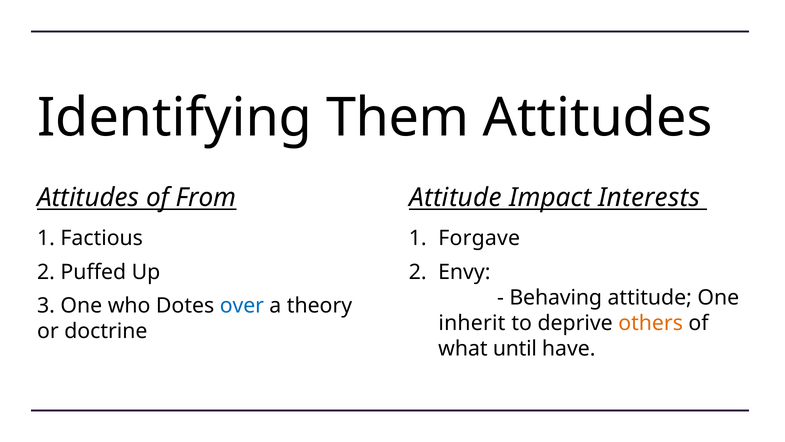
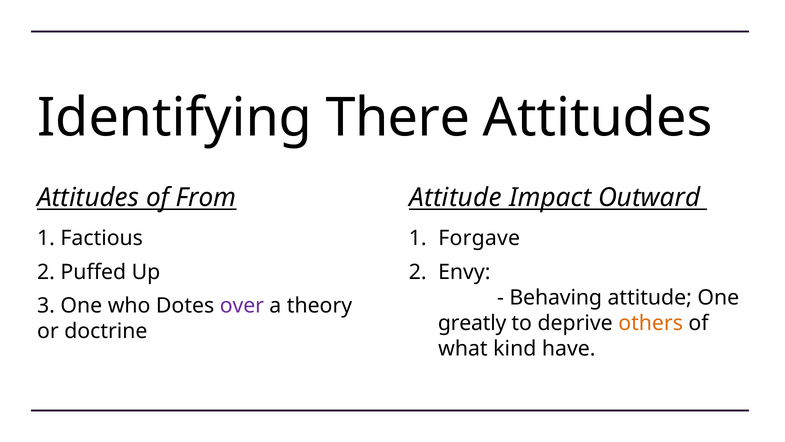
Them: Them -> There (398, 118)
Interests: Interests -> Outward (649, 197)
over colour: blue -> purple (242, 306)
inherit: inherit -> greatly (472, 323)
until: until -> kind (515, 348)
